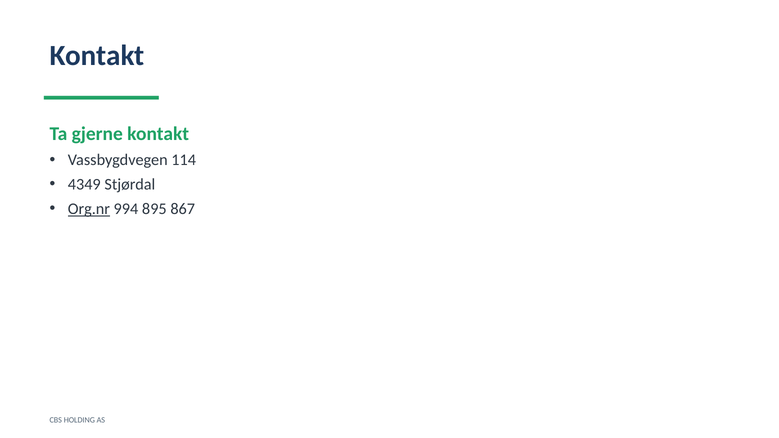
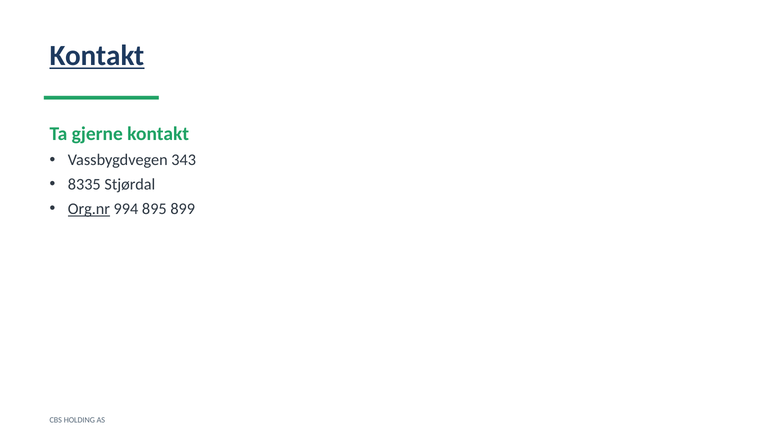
Kontakt underline: none -> present (97, 56)
114: 114 -> 343 (184, 160)
4349: 4349 -> 8335 (84, 185)
867: 867 -> 899 (183, 209)
